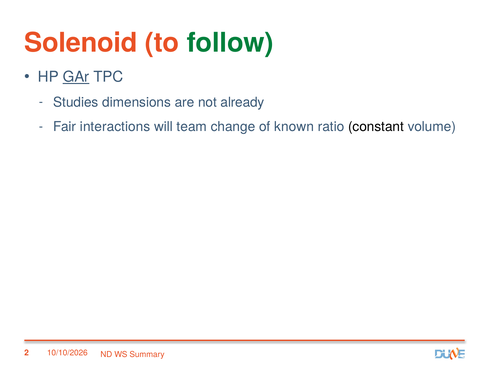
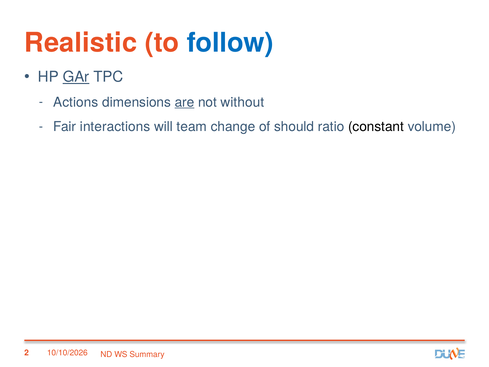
Solenoid: Solenoid -> Realistic (81, 43)
follow colour: green -> blue (230, 43)
Studies: Studies -> Actions (76, 102)
are underline: none -> present (185, 102)
already: already -> without (242, 102)
known: known -> should (294, 127)
